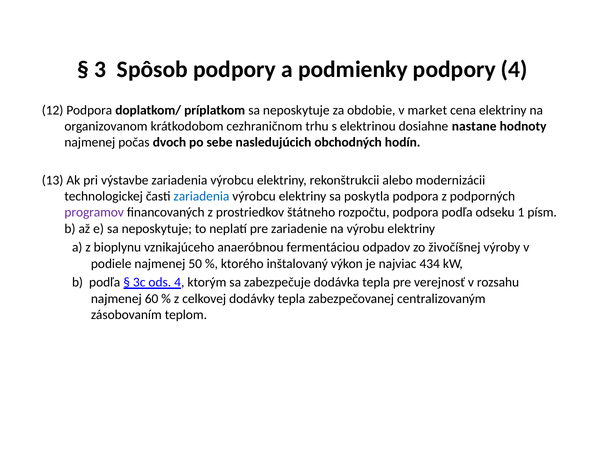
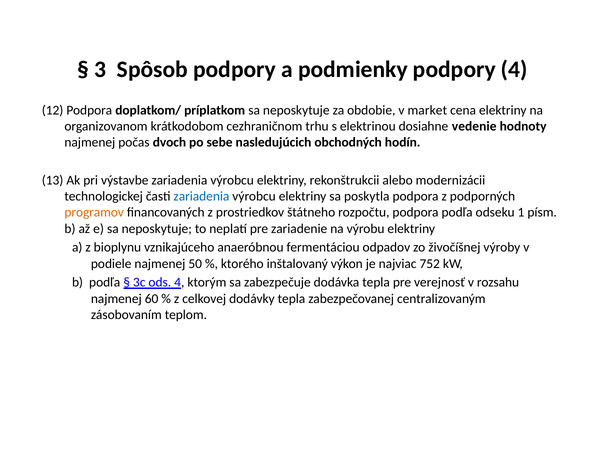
nastane: nastane -> vedenie (474, 126)
programov colour: purple -> orange (94, 212)
434: 434 -> 752 (430, 263)
